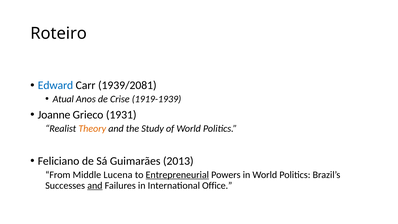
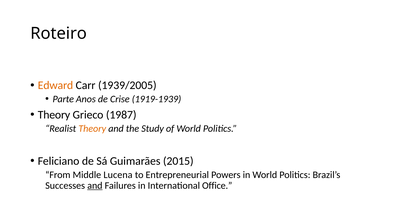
Edward colour: blue -> orange (55, 85)
1939/2081: 1939/2081 -> 1939/2005 (127, 85)
Atual: Atual -> Parte (63, 99)
Joanne: Joanne -> Theory (54, 115)
1931: 1931 -> 1987 (121, 115)
2013: 2013 -> 2015 (178, 161)
Entrepreneurial underline: present -> none (177, 175)
